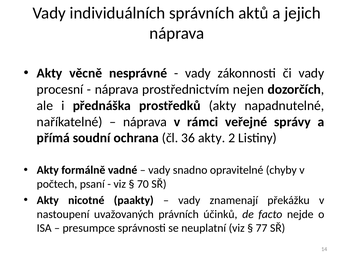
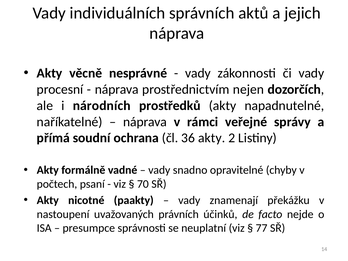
přednáška: přednáška -> národních (102, 106)
